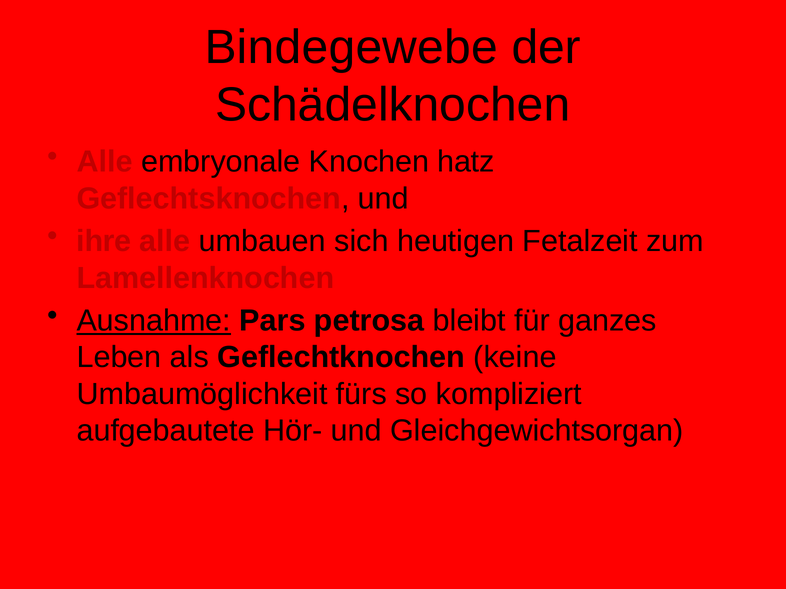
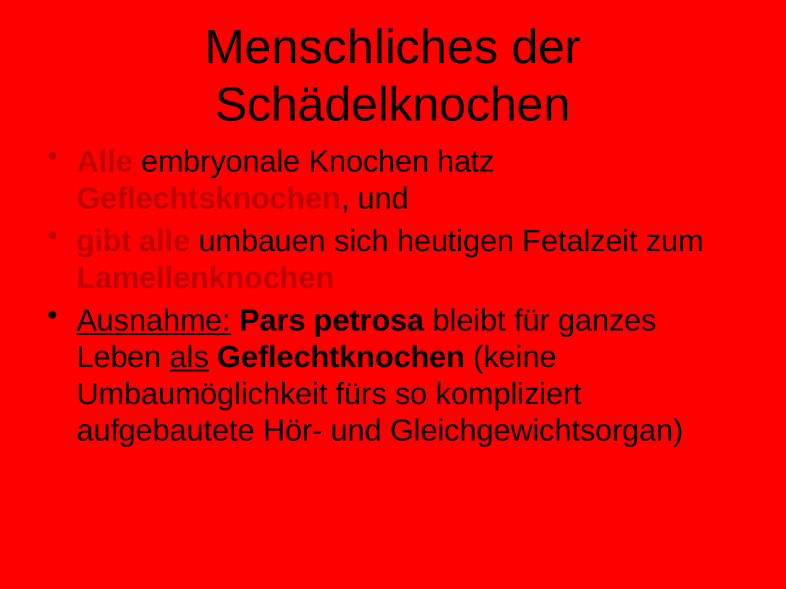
Bindegewebe: Bindegewebe -> Menschliches (351, 47)
ihre: ihre -> gibt (104, 241)
als underline: none -> present (189, 358)
